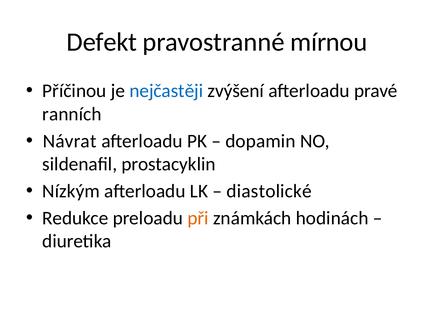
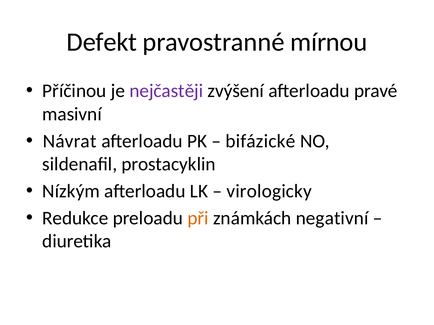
nejčastěji colour: blue -> purple (166, 91)
ranních: ranních -> masivní (72, 114)
dopamin: dopamin -> bifázické (260, 141)
diastolické: diastolické -> virologicky (269, 191)
hodinách: hodinách -> negativní (332, 218)
